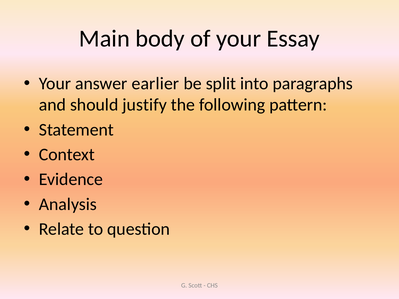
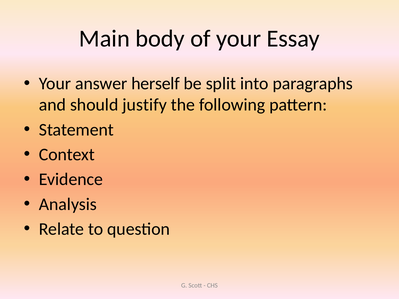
earlier: earlier -> herself (156, 84)
